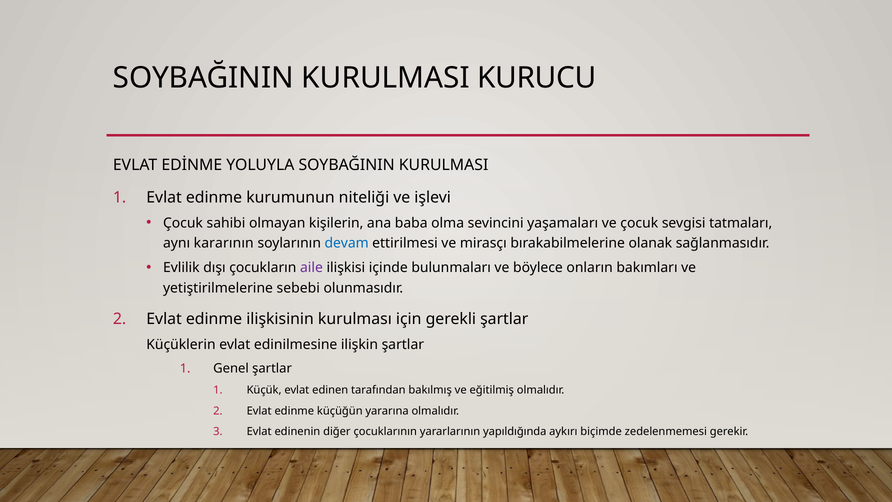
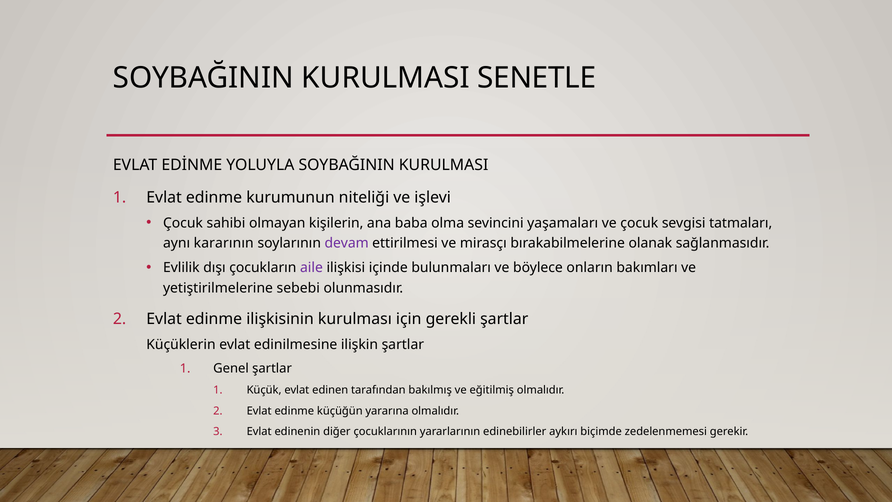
KURUCU: KURUCU -> SENETLE (537, 78)
devam colour: blue -> purple (347, 243)
yapıldığında: yapıldığında -> edinebilirler (515, 431)
